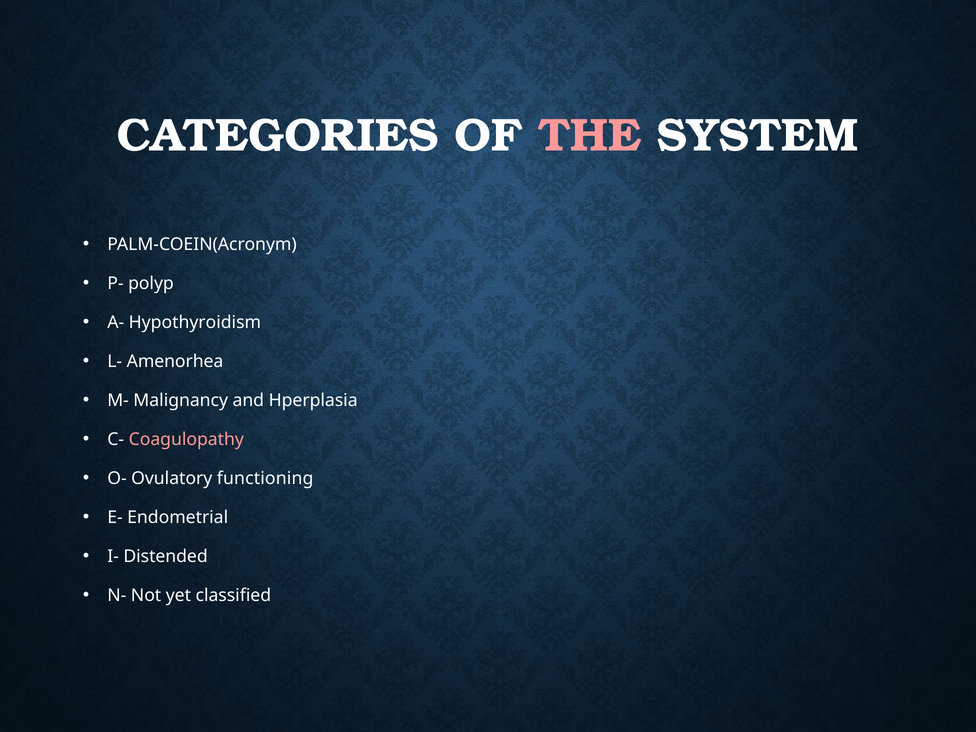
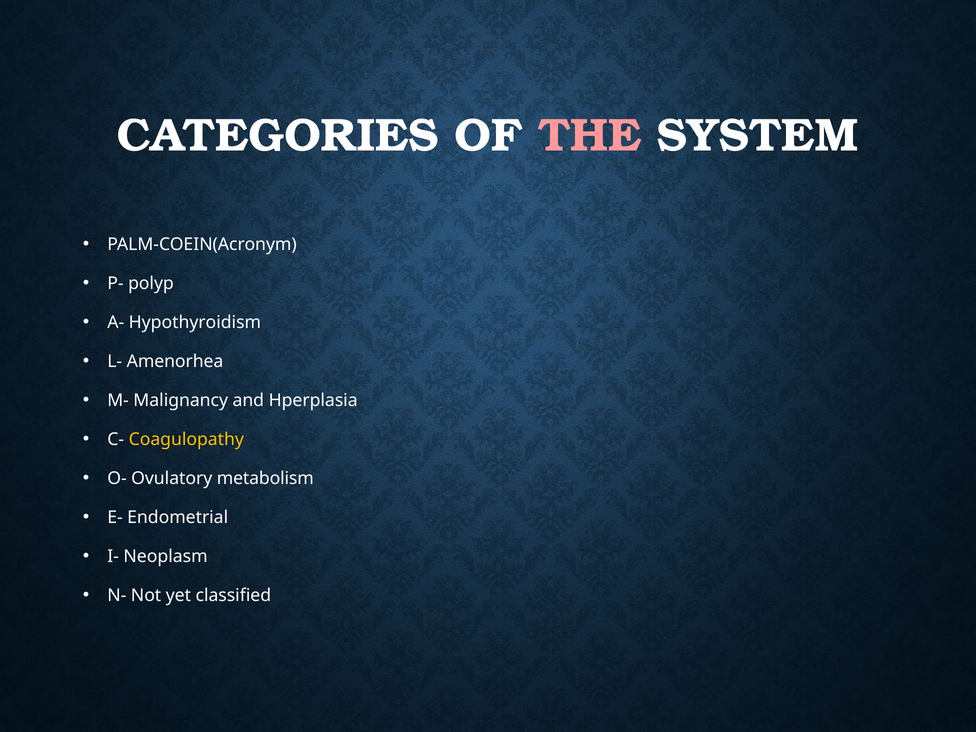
Coagulopathy colour: pink -> yellow (186, 439)
functioning: functioning -> metabolism (265, 478)
Distended: Distended -> Neoplasm (166, 556)
